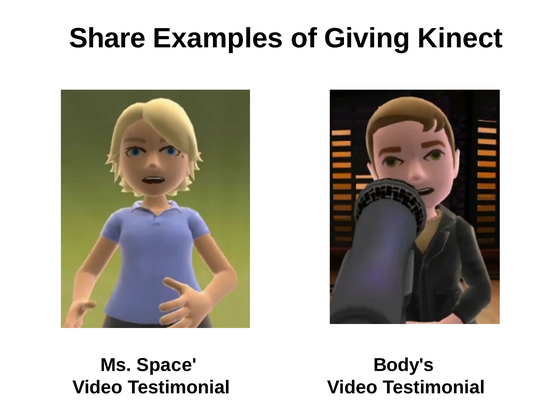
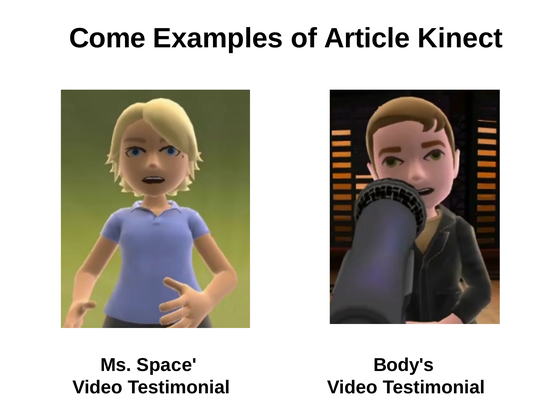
Share: Share -> Come (107, 38)
Giving: Giving -> Article (367, 38)
